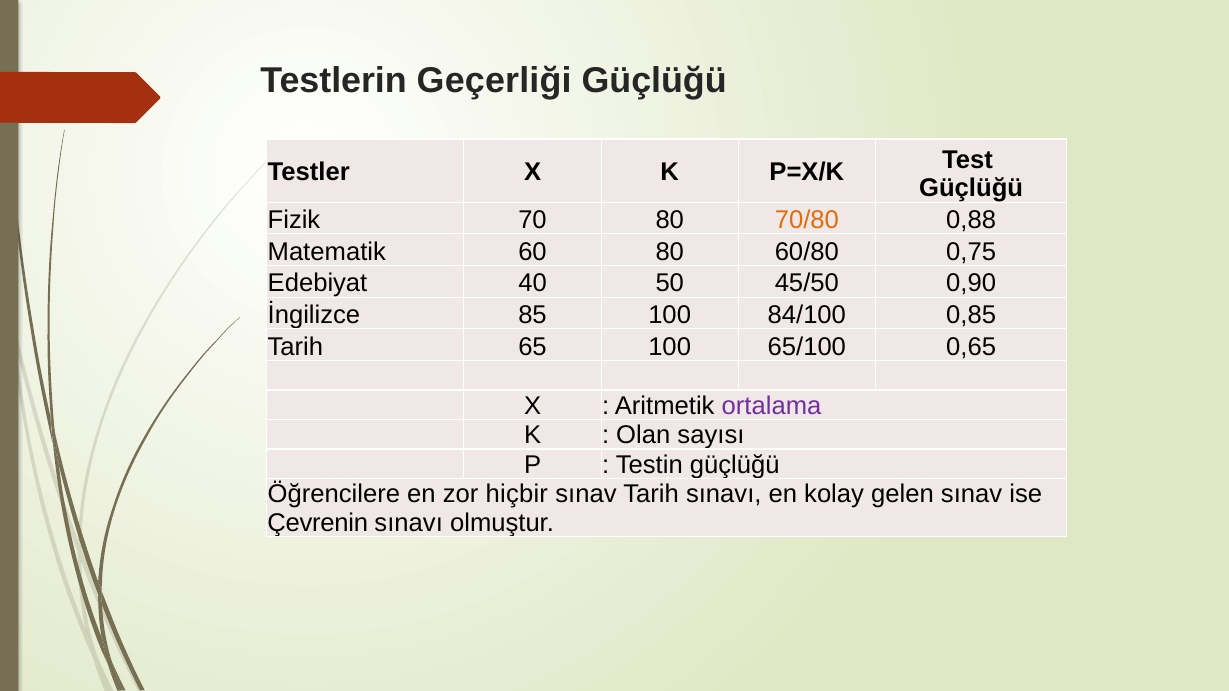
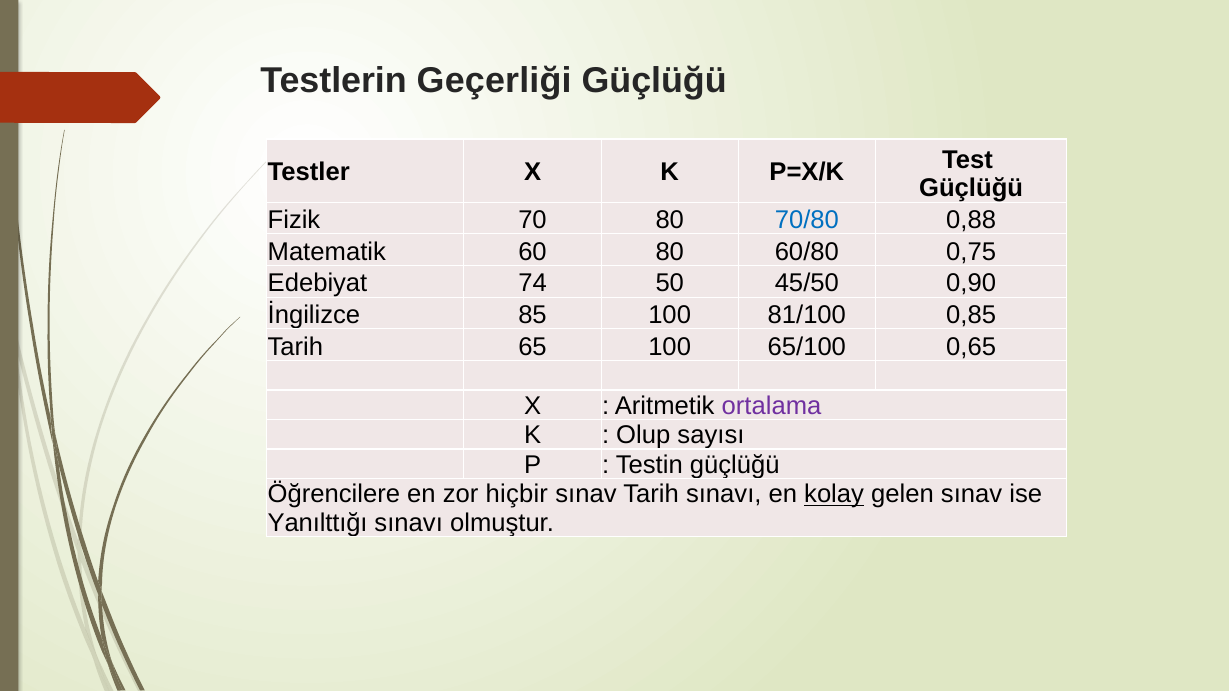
70/80 colour: orange -> blue (807, 220)
40: 40 -> 74 (533, 283)
84/100: 84/100 -> 81/100 (807, 315)
Olan: Olan -> Olup (643, 435)
kolay underline: none -> present (834, 495)
Çevrenin: Çevrenin -> Yanılttığı (318, 523)
